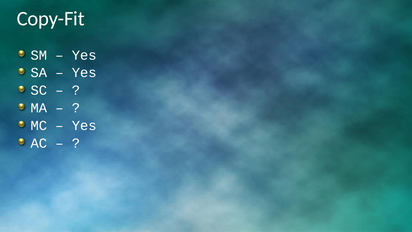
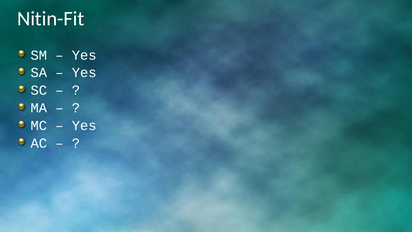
Copy-Fit: Copy-Fit -> Nitin-Fit (51, 19)
